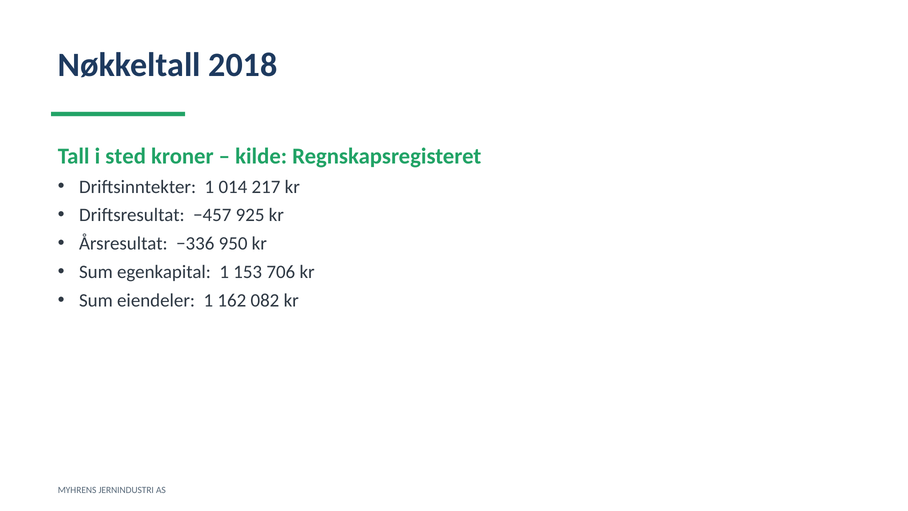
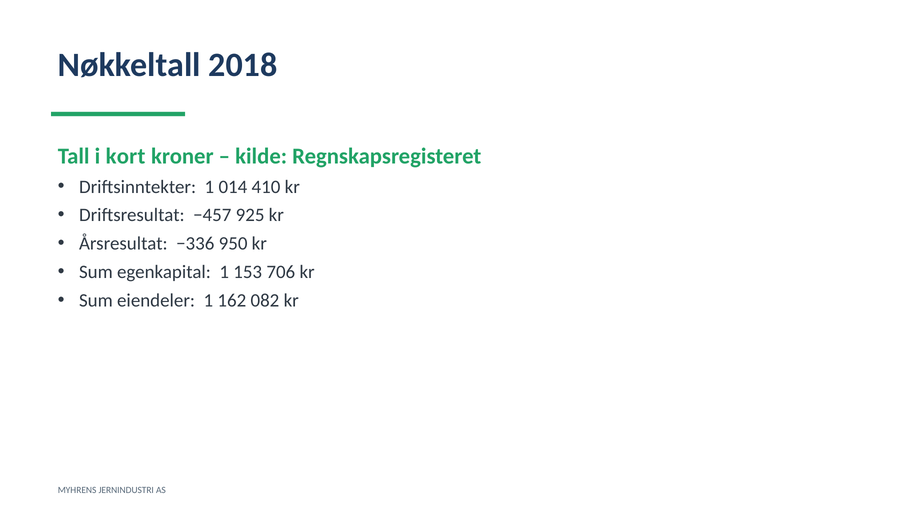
sted: sted -> kort (126, 156)
217: 217 -> 410 (266, 187)
